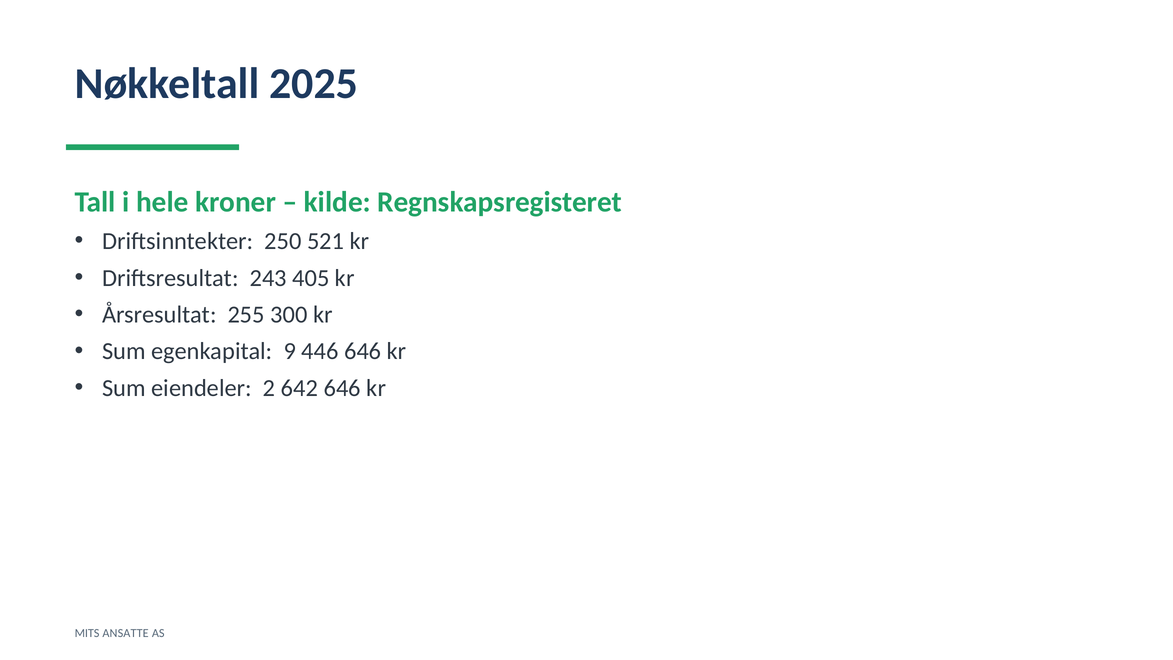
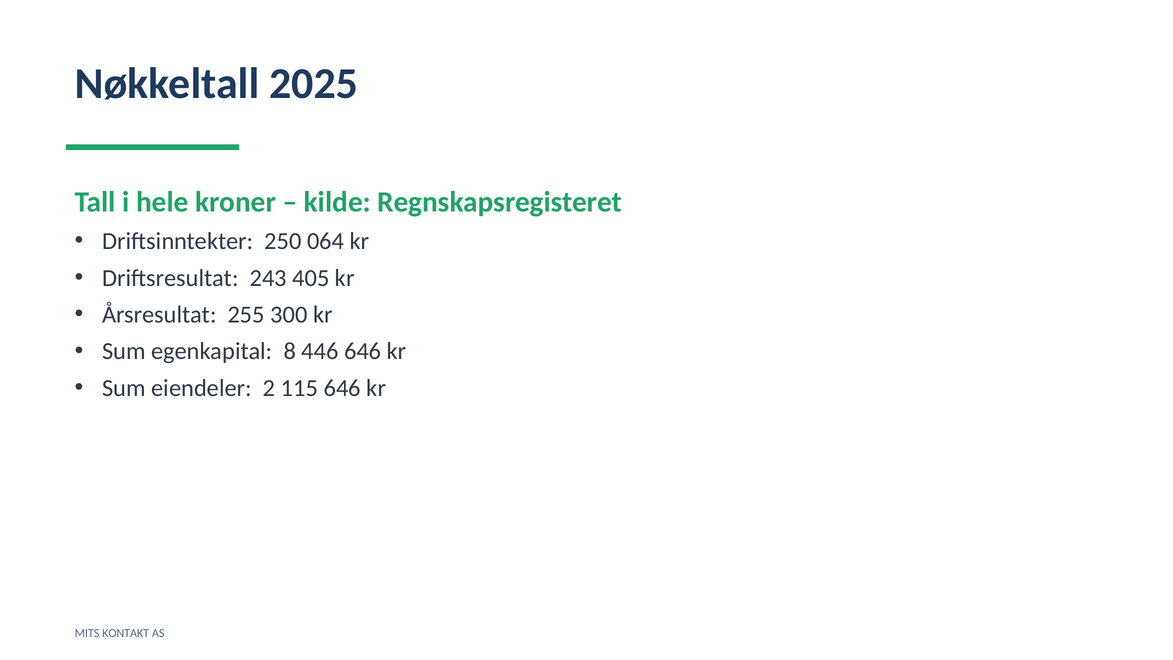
521: 521 -> 064 (326, 241)
9: 9 -> 8 (290, 351)
642: 642 -> 115 (299, 388)
ANSATTE: ANSATTE -> KONTAKT (126, 633)
